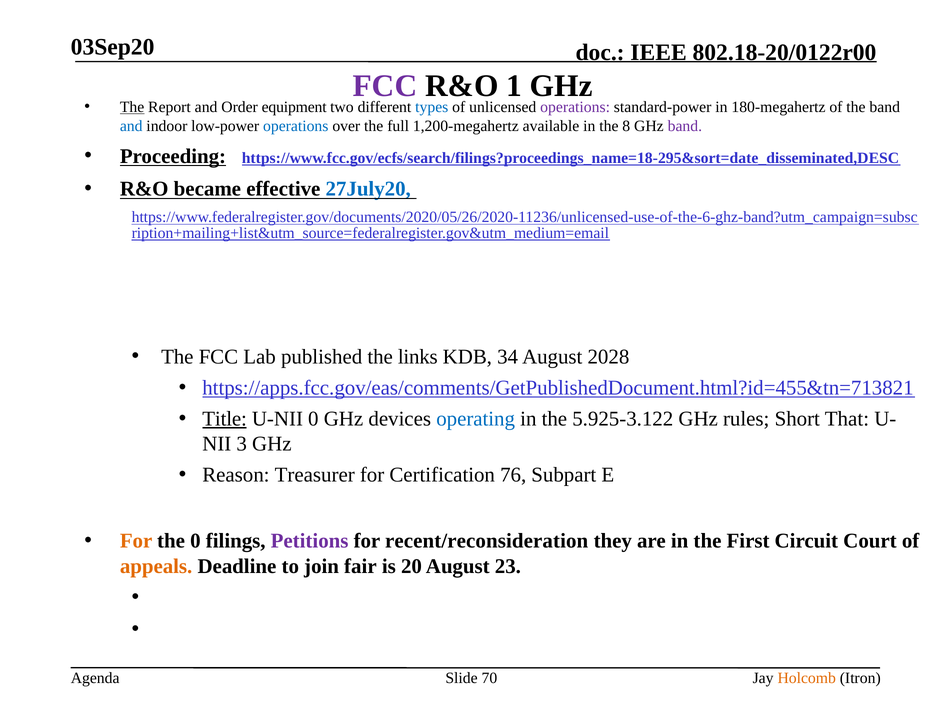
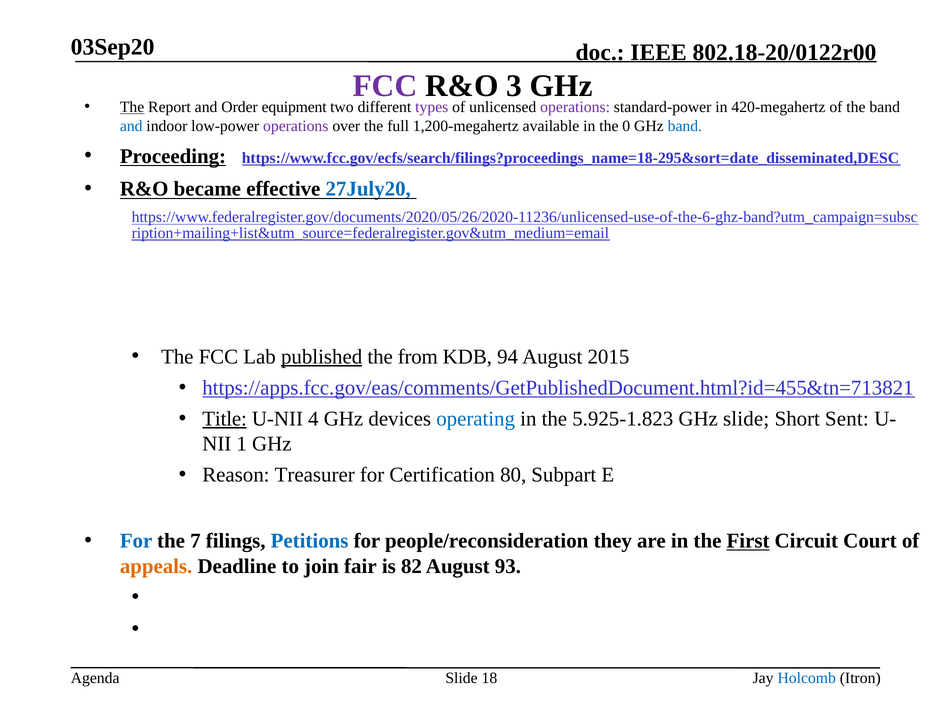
1: 1 -> 3 (514, 86)
types colour: blue -> purple (432, 107)
180-megahertz: 180-megahertz -> 420-megahertz (778, 107)
operations colour: blue -> purple (296, 126)
8: 8 -> 0 (626, 126)
band colour: purple -> blue (685, 126)
published underline: none -> present (322, 357)
links: links -> from (418, 357)
34: 34 -> 94 (508, 357)
2028: 2028 -> 2015 (608, 357)
U-NII 0: 0 -> 4 (313, 419)
5.925-3.122: 5.925-3.122 -> 5.925-1.823 (623, 419)
GHz rules: rules -> slide (746, 419)
That: That -> Sent (847, 419)
3: 3 -> 1 (242, 444)
76: 76 -> 80 (513, 475)
For colour: orange -> blue (136, 541)
the 0: 0 -> 7 (195, 541)
Petitions colour: purple -> blue (310, 541)
recent/reconsideration: recent/reconsideration -> people/reconsideration (487, 541)
First underline: none -> present (748, 541)
20: 20 -> 82 (411, 566)
23: 23 -> 93 (508, 566)
70: 70 -> 18 (489, 678)
Holcomb colour: orange -> blue (807, 678)
